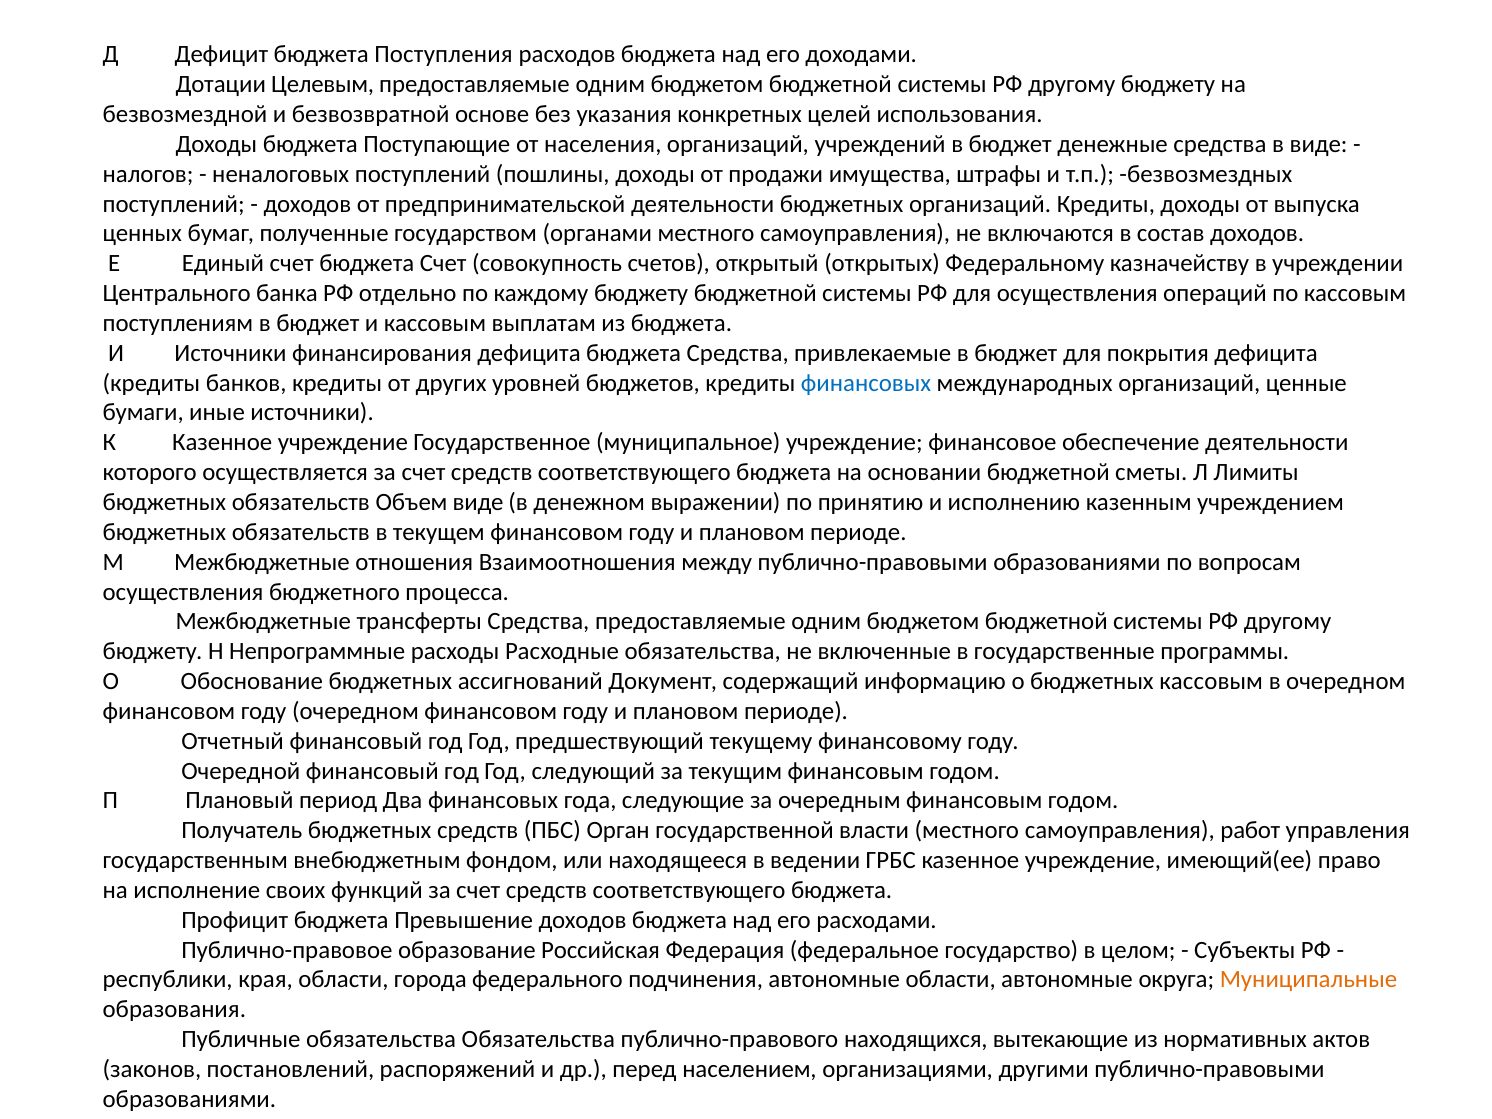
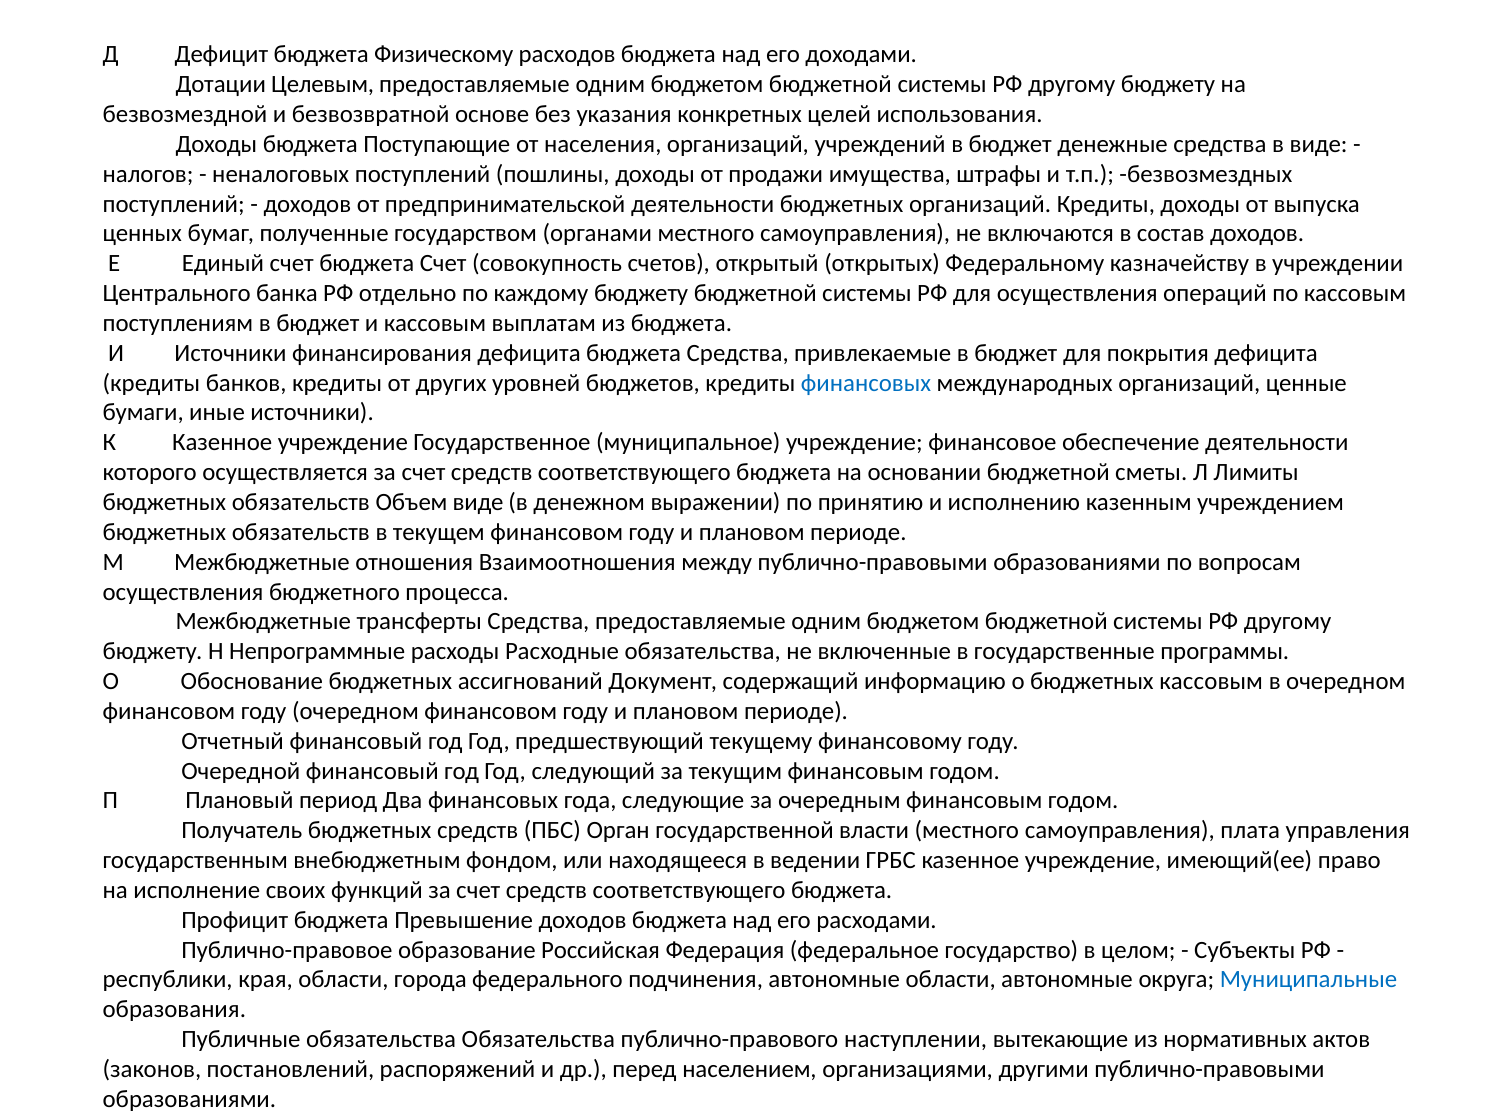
Поступления: Поступления -> Физическому (444, 55)
работ: работ -> плата (1250, 831)
Муниципальные colour: orange -> blue (1308, 980)
находящихся: находящихся -> наступлении (916, 1039)
